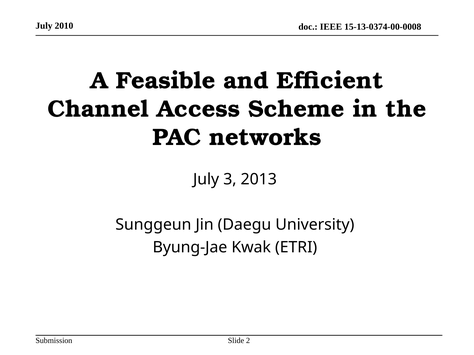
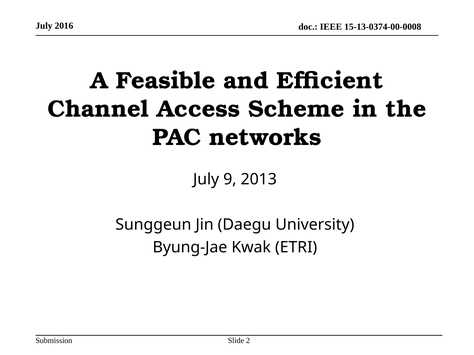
2010: 2010 -> 2016 (64, 26)
3: 3 -> 9 (230, 180)
